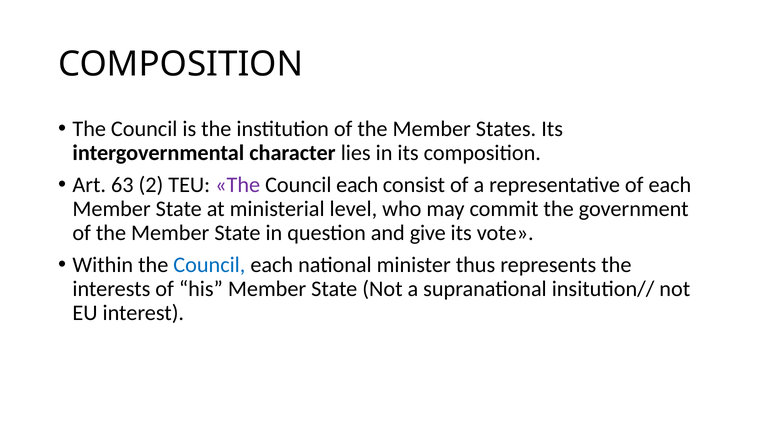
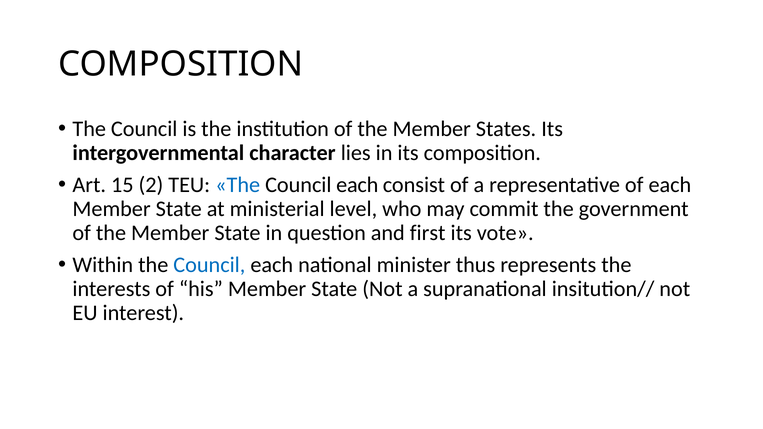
63: 63 -> 15 (122, 185)
The colour: purple -> blue (238, 185)
give: give -> first (428, 233)
